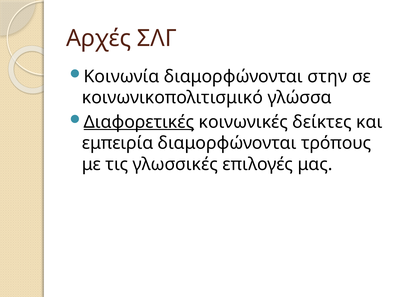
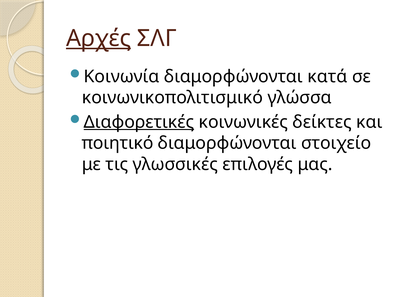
Αρχές underline: none -> present (99, 38)
στην: στην -> κατά (327, 76)
εμπειρία: εμπειρία -> ποιητικό (118, 143)
τρόπους: τρόπους -> στοιχείο (336, 143)
